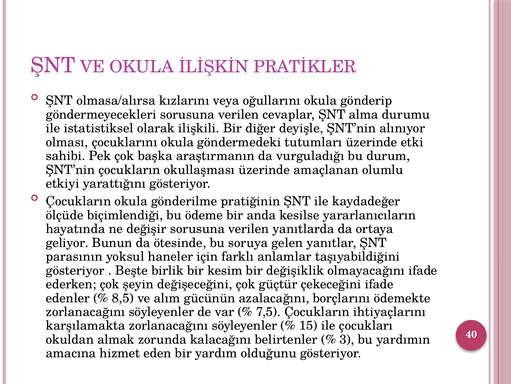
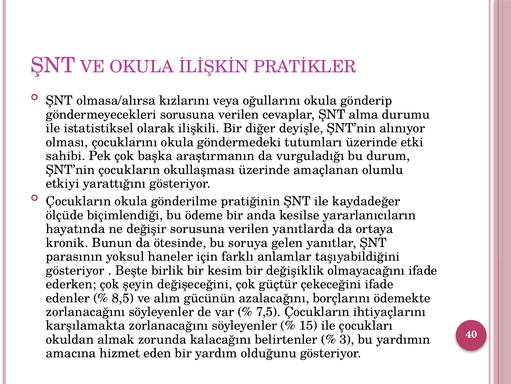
geliyor: geliyor -> kronik (67, 242)
